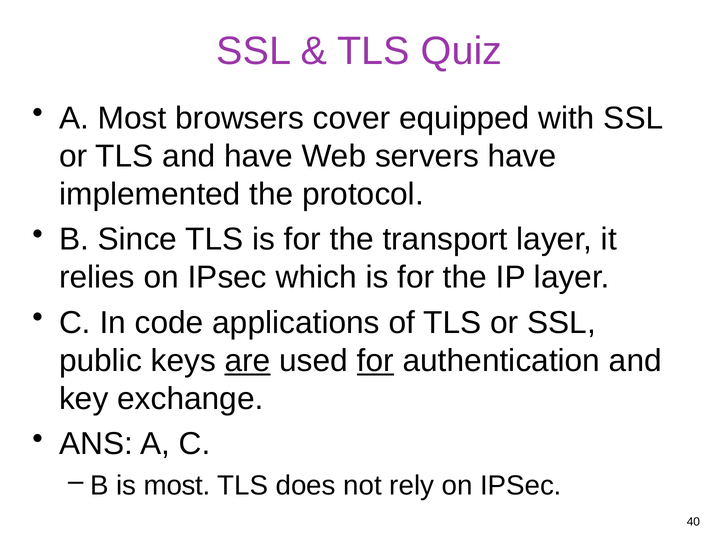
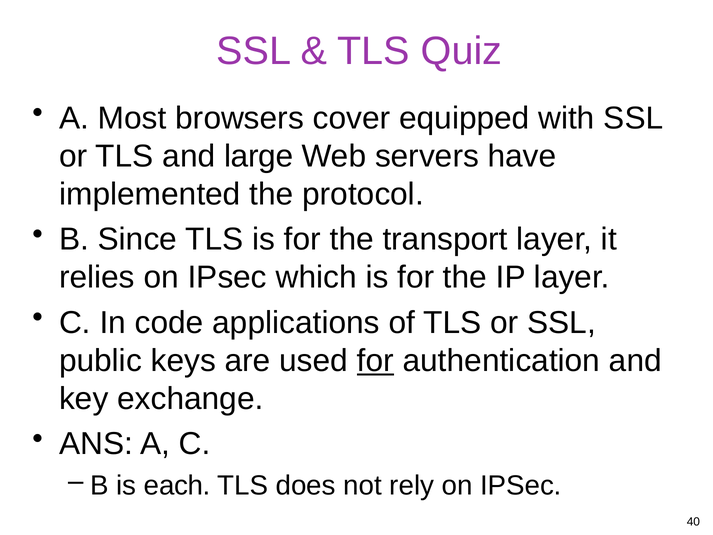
and have: have -> large (259, 156)
are underline: present -> none (248, 361)
is most: most -> each (177, 486)
